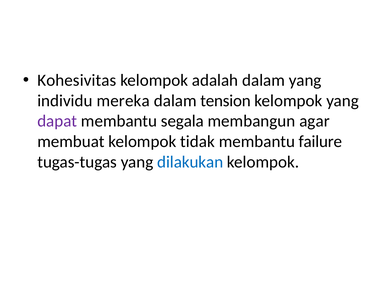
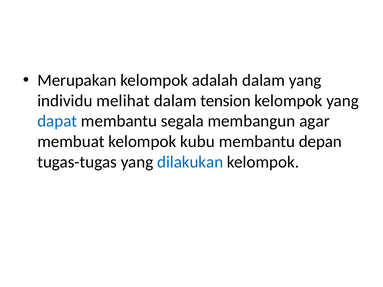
Kohesivitas: Kohesivitas -> Merupakan (77, 80)
mereka: mereka -> melihat (123, 101)
dapat colour: purple -> blue (57, 121)
tidak: tidak -> kubu (198, 142)
failure: failure -> depan (320, 142)
